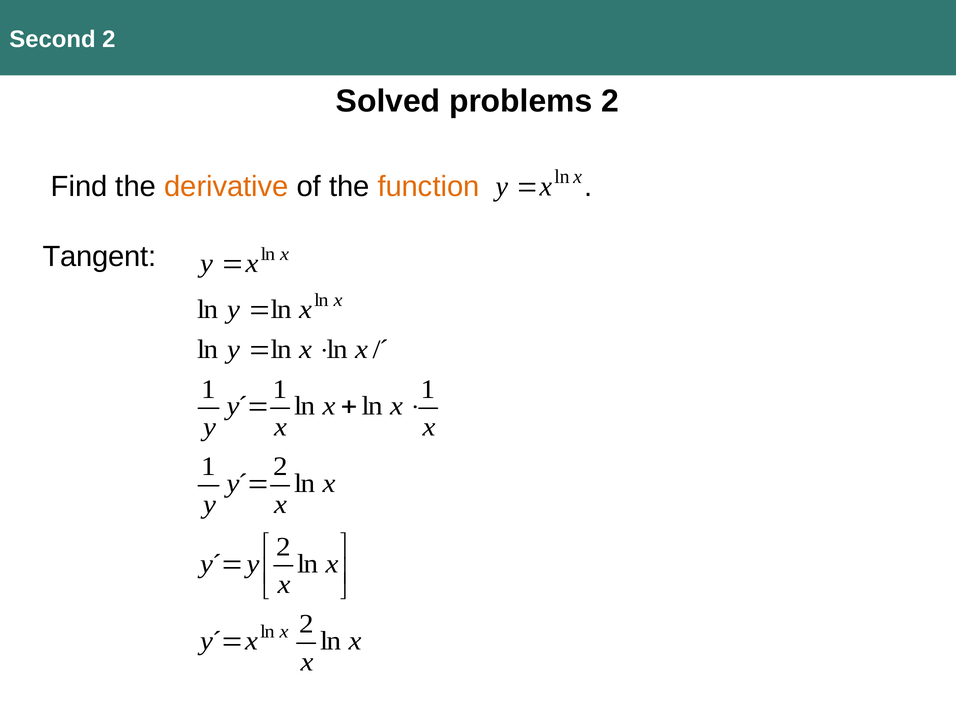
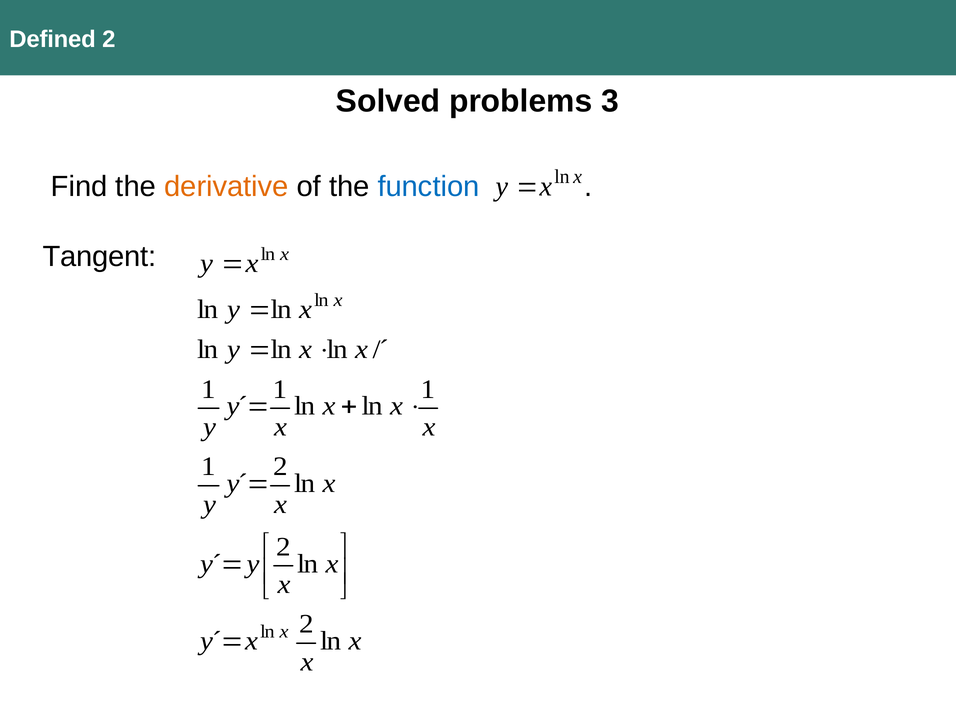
Second: Second -> Defined (53, 39)
problems 2: 2 -> 3 (610, 101)
function colour: orange -> blue (429, 186)
